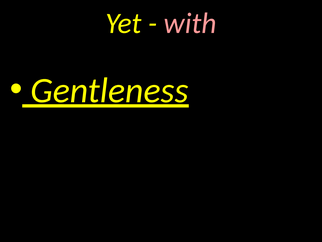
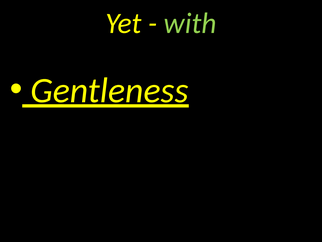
with colour: pink -> light green (190, 23)
